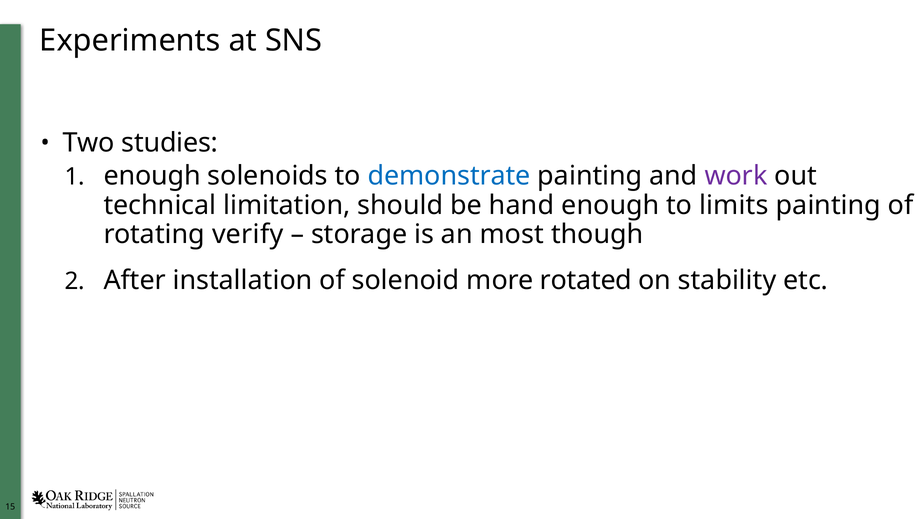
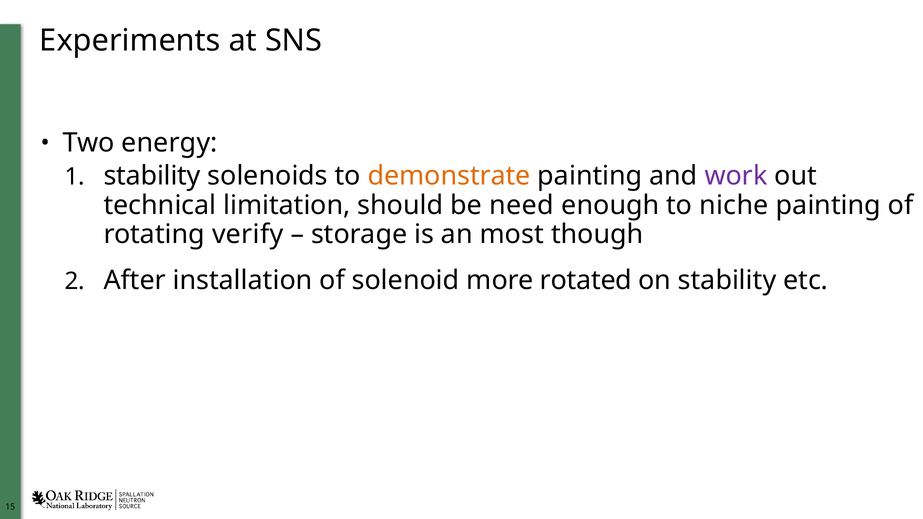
studies: studies -> energy (170, 143)
enough: enough -> stability (152, 176)
demonstrate colour: blue -> orange (449, 176)
hand: hand -> need (522, 205)
limits: limits -> niche (734, 205)
